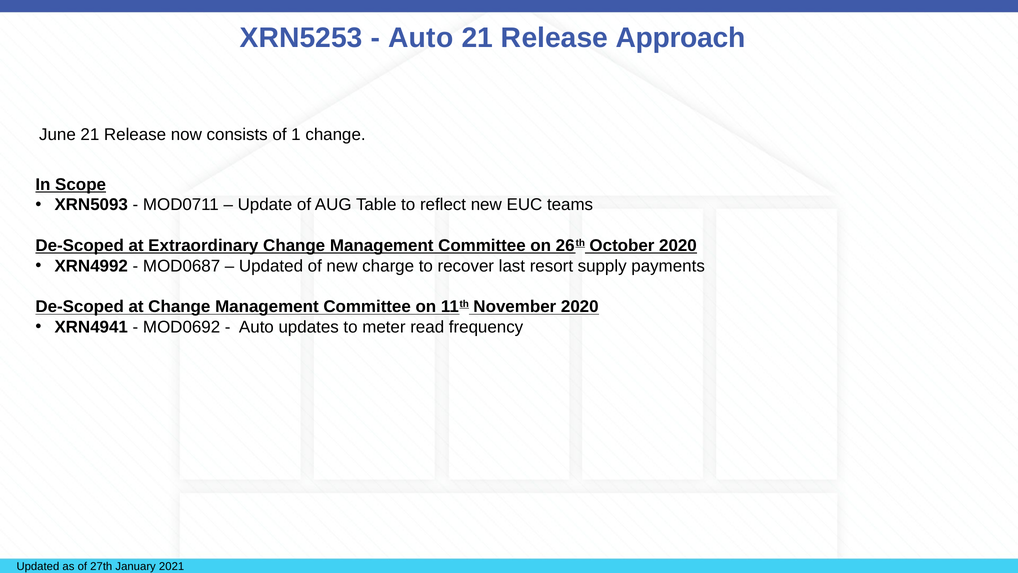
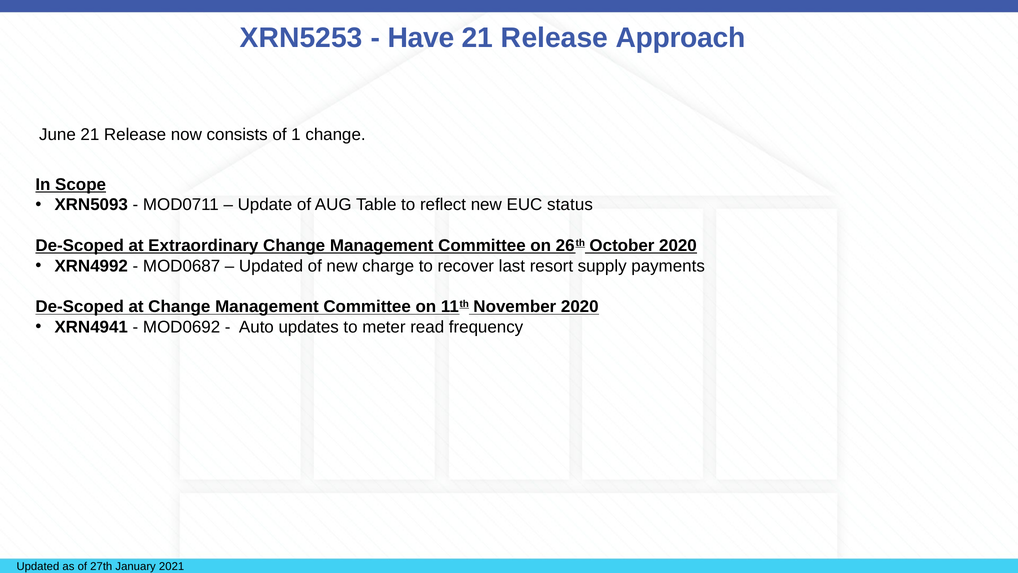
Auto: Auto -> Have (421, 38)
teams: teams -> status (570, 205)
